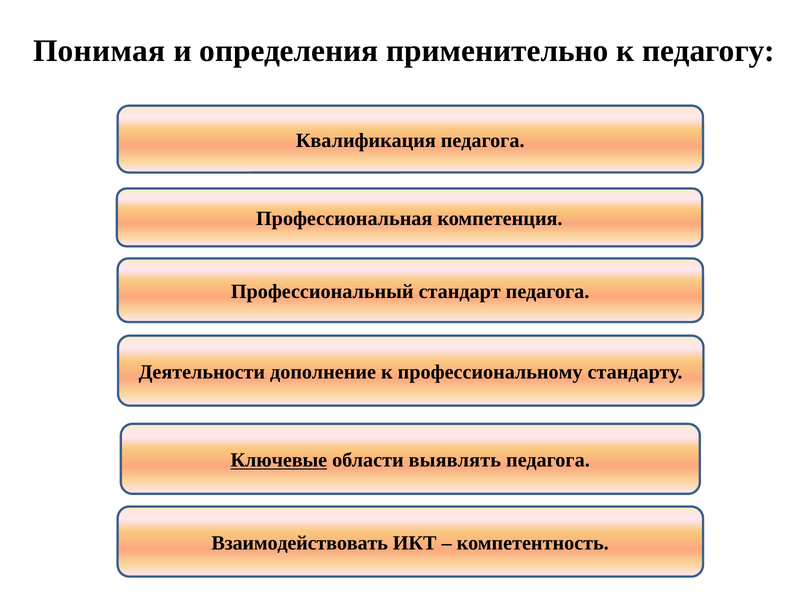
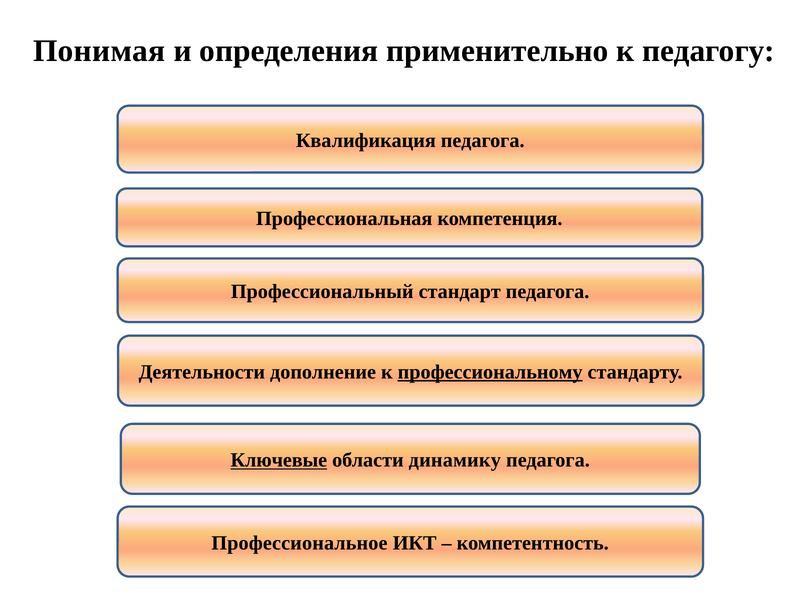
профессиональному underline: none -> present (490, 372)
выявлять: выявлять -> динамику (455, 460)
Взаимодействовать: Взаимодействовать -> Профессиональное (299, 543)
